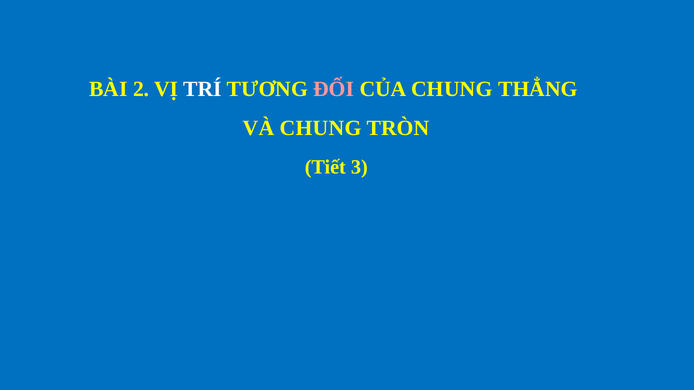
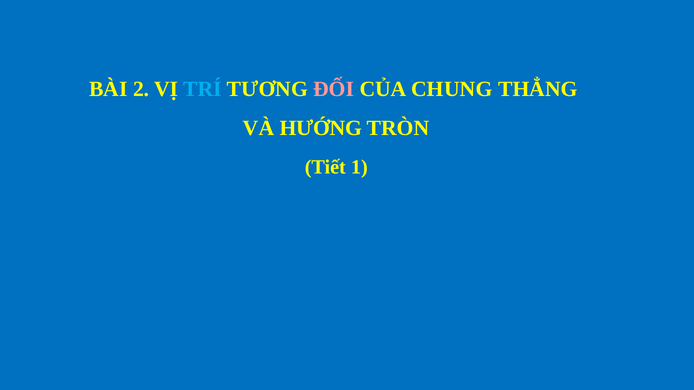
TRÍ colour: white -> light blue (203, 89)
VÀ CHUNG: CHUNG -> HƯỚNG (321, 128)
3: 3 -> 1 (359, 167)
